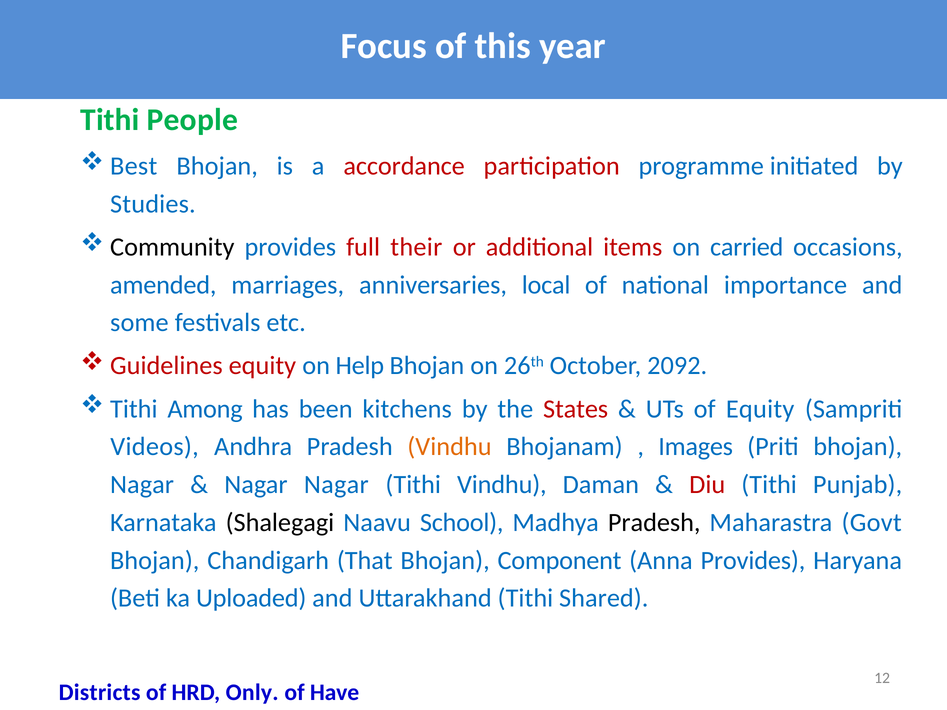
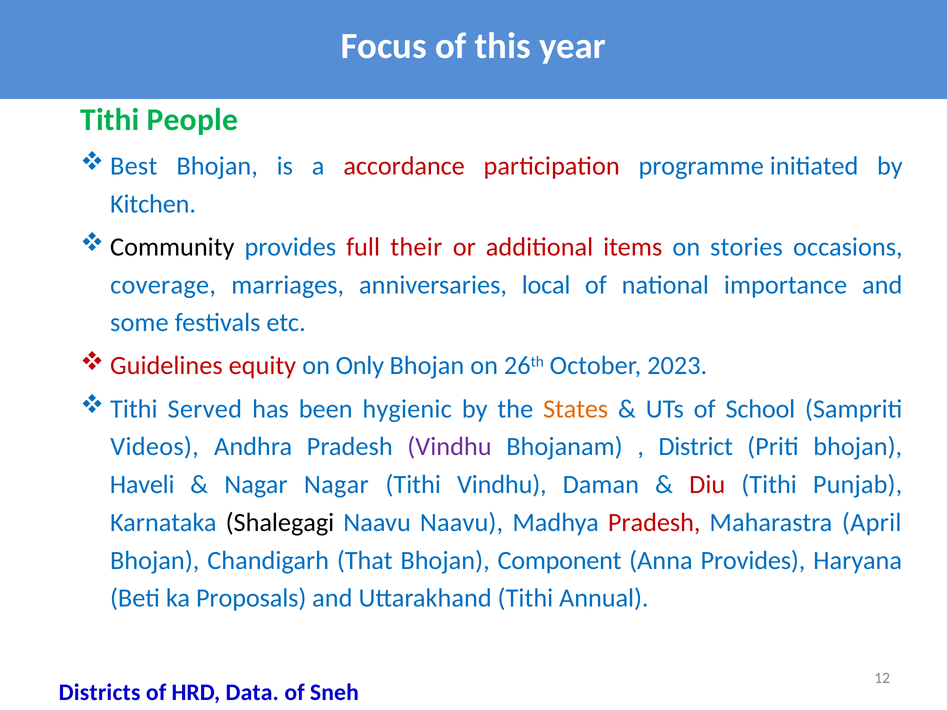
Studies: Studies -> Kitchen (153, 204)
carried: carried -> stories (746, 247)
amended: amended -> coverage (163, 285)
Help: Help -> Only (360, 366)
2092: 2092 -> 2023 (677, 366)
Among: Among -> Served (205, 409)
kitchens: kitchens -> hygienic (407, 409)
States colour: red -> orange (576, 409)
of Equity: Equity -> School (760, 409)
Vindhu colour: orange -> purple (449, 447)
Images: Images -> District (696, 447)
Nagar: Nagar -> Haveli (142, 485)
Naavu School: School -> Naavu (462, 523)
Pradesh colour: black -> red (654, 523)
Govt: Govt -> April (872, 523)
Uploaded: Uploaded -> Proposals (251, 598)
Shared: Shared -> Annual (604, 598)
Only: Only -> Data (252, 692)
Have: Have -> Sneh (334, 692)
